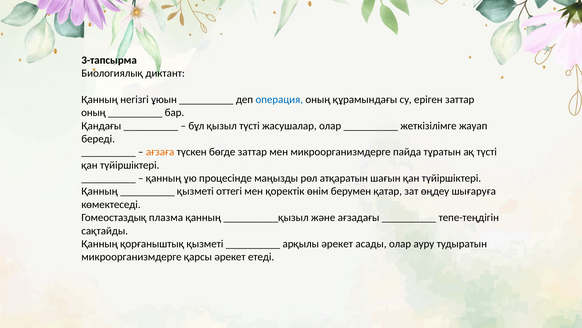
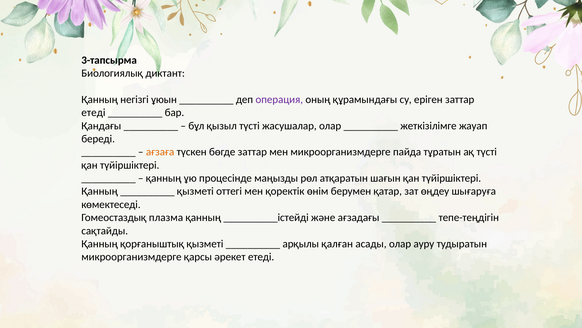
операция colour: blue -> purple (279, 99)
оның: оның -> етеді (93, 112)
__________қызыл: __________қызыл -> __________істейді (266, 217)
арқылы әрекет: әрекет -> қалған (337, 243)
